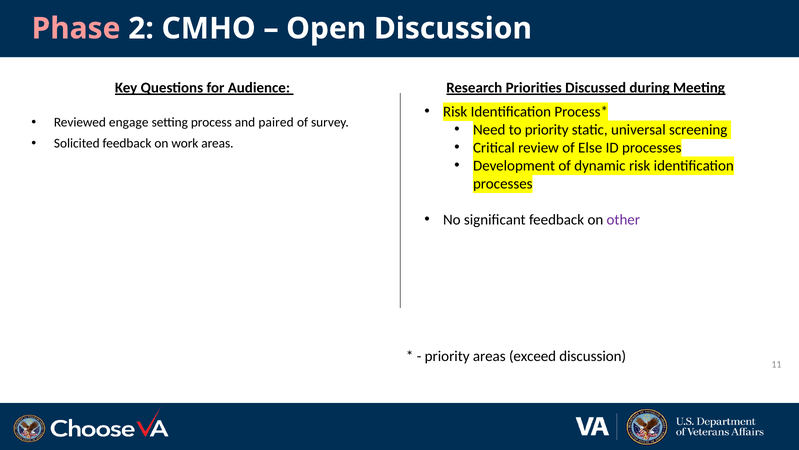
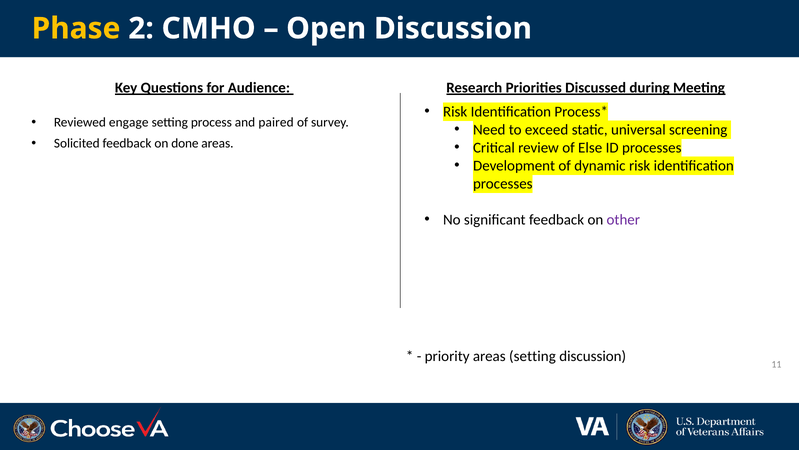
Phase colour: pink -> yellow (76, 28)
to priority: priority -> exceed (547, 130)
work: work -> done (185, 143)
areas exceed: exceed -> setting (532, 356)
